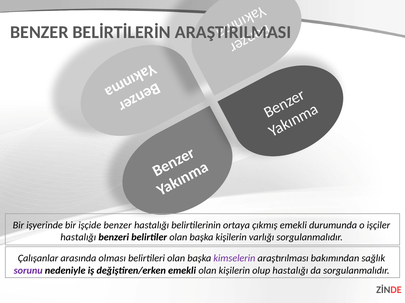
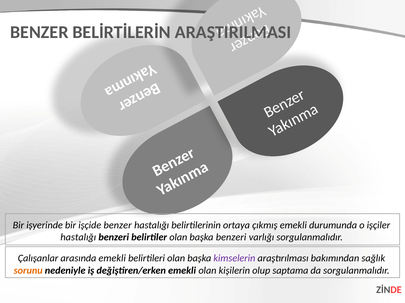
başka kişilerin: kişilerin -> benzeri (231, 238)
arasında olması: olması -> emekli (112, 259)
sorunu colour: purple -> orange (28, 271)
olup hastalığı: hastalığı -> saptama (290, 271)
